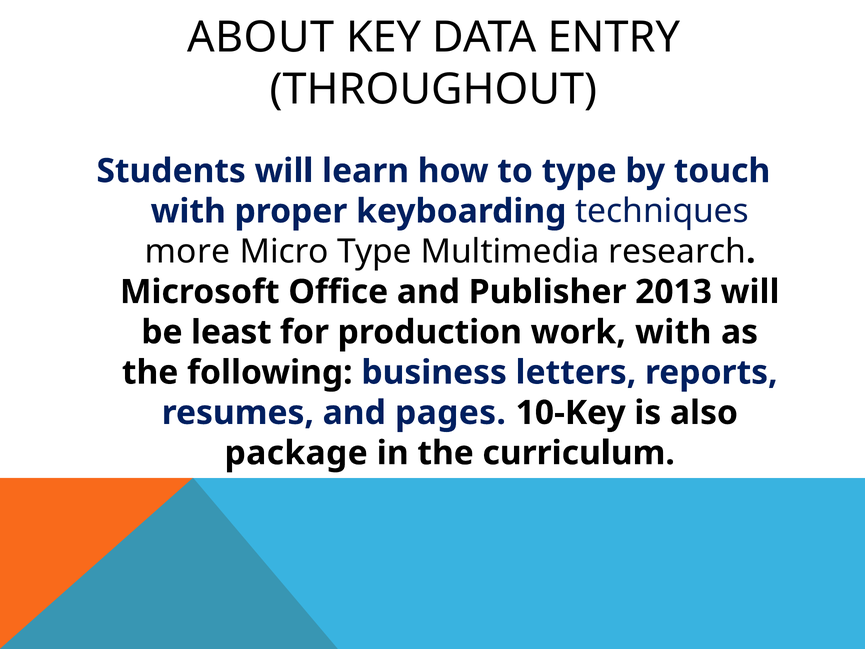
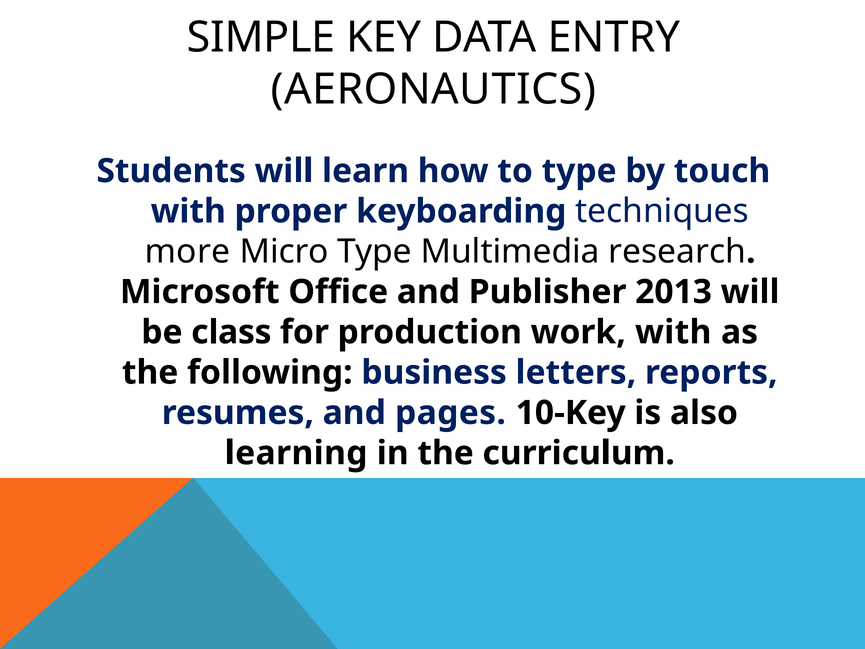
ABOUT: ABOUT -> SIMPLE (261, 38)
THROUGHOUT: THROUGHOUT -> AERONAUTICS (433, 89)
least: least -> class (231, 332)
package: package -> learning (296, 453)
